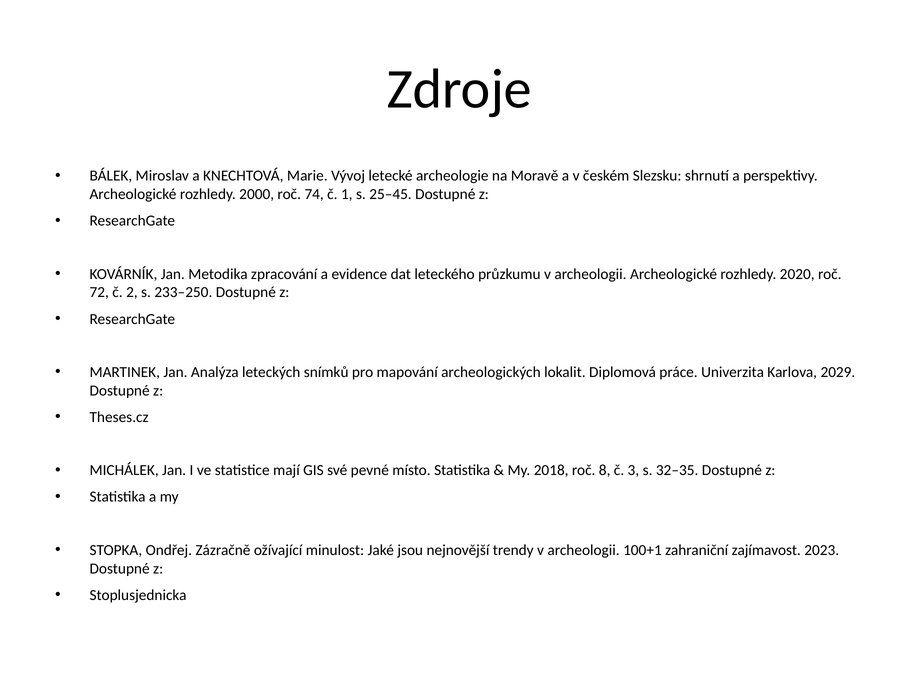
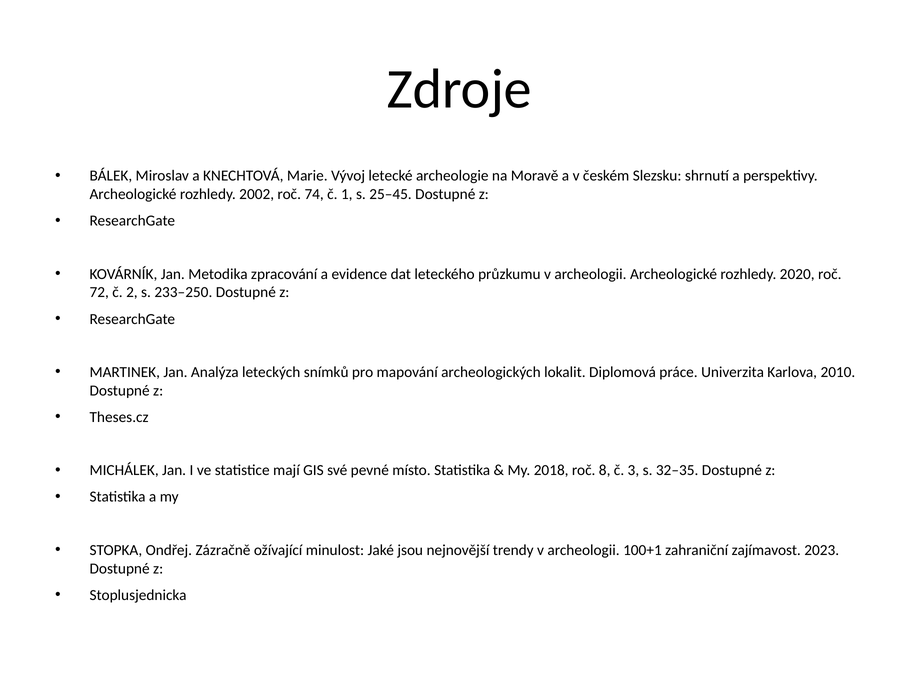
2000: 2000 -> 2002 (257, 194)
2029: 2029 -> 2010 (838, 372)
